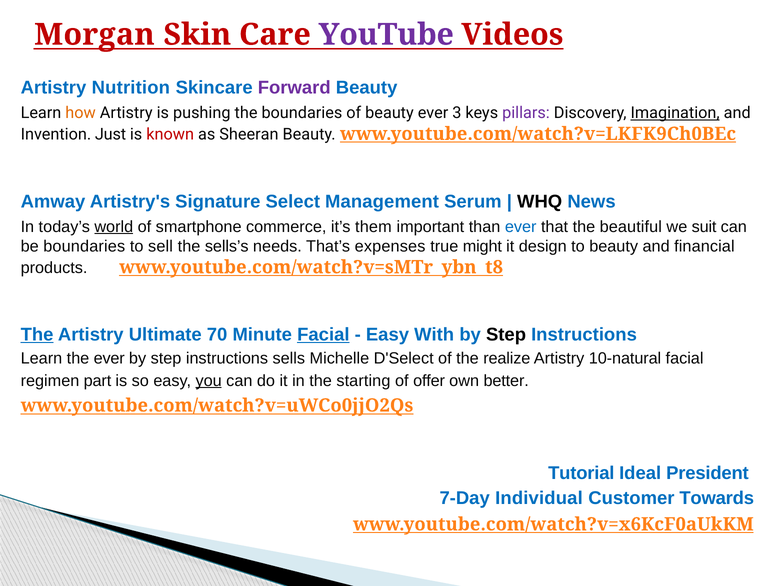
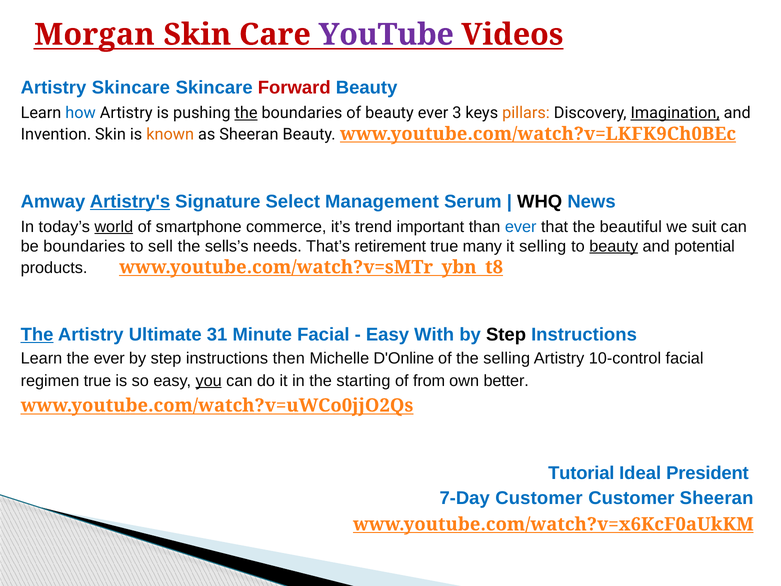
Artistry Nutrition: Nutrition -> Skincare (131, 88)
Forward colour: purple -> red (294, 88)
how colour: orange -> blue (81, 113)
the underline: none -> present (246, 113)
pillars colour: purple -> orange (526, 113)
Invention Just: Just -> Skin (110, 135)
known colour: red -> orange (170, 135)
Artistry's underline: none -> present (130, 202)
them: them -> trend (374, 227)
expenses: expenses -> retirement (390, 246)
might: might -> many (482, 246)
it design: design -> selling (543, 246)
beauty underline: none -> present (614, 246)
financial: financial -> potential (704, 246)
70: 70 -> 31 (217, 334)
Facial underline: present -> none (323, 334)
sells: sells -> then (289, 358)
D'Select: D'Select -> D'Online (404, 358)
the realize: realize -> selling (507, 358)
10-natural: 10-natural -> 10-control (625, 358)
regimen part: part -> true (97, 381)
offer: offer -> from (429, 381)
7-Day Individual: Individual -> Customer (539, 498)
Customer Towards: Towards -> Sheeran (717, 498)
